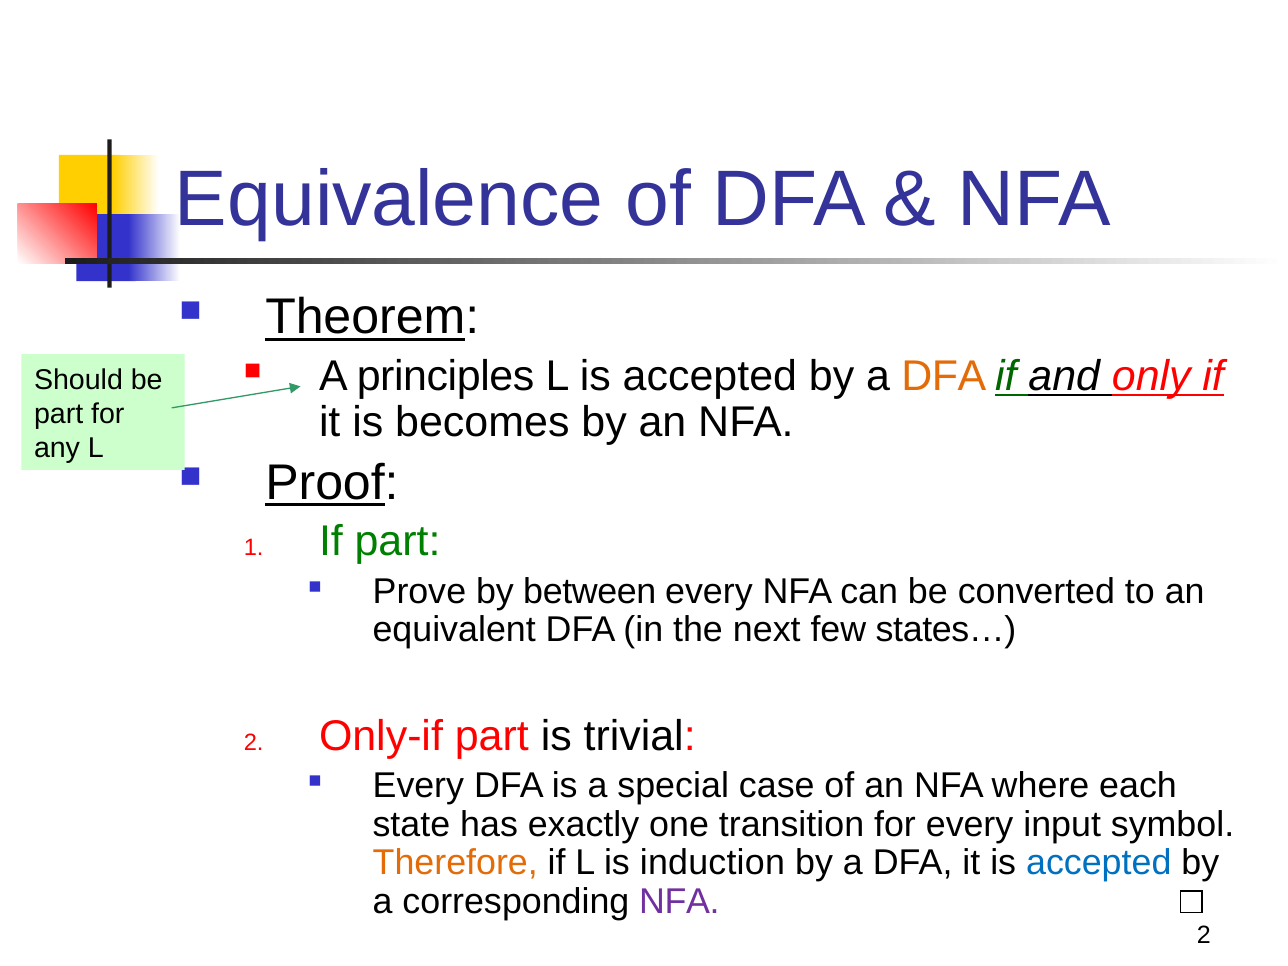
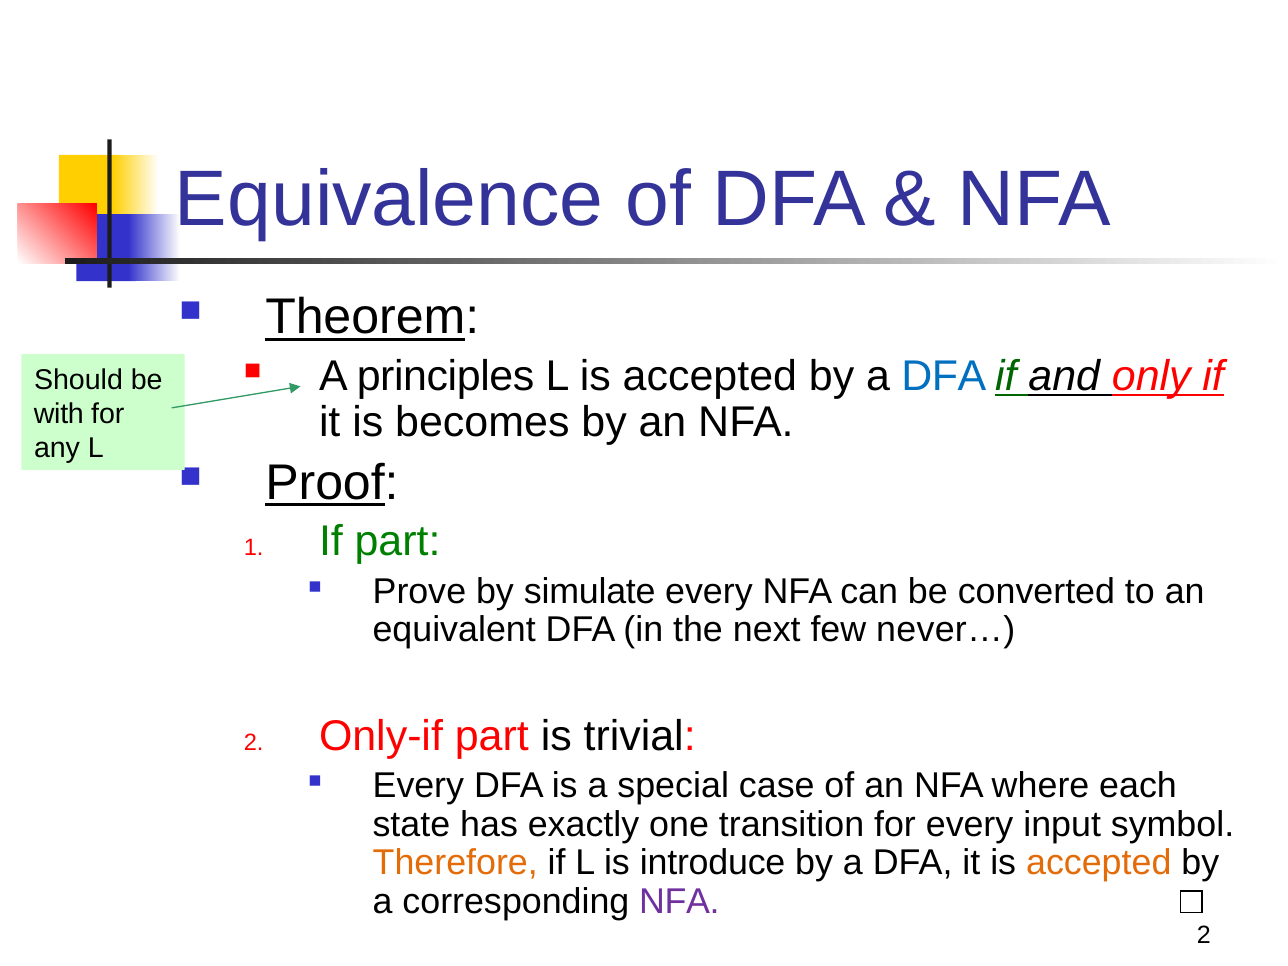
DFA colour: orange -> blue (944, 376)
part: part -> with (59, 414)
between: between -> simulate (590, 591)
states…: states… -> never… (946, 630)
induction: induction -> introduce (713, 863)
accepted colour: blue -> orange (1099, 863)
